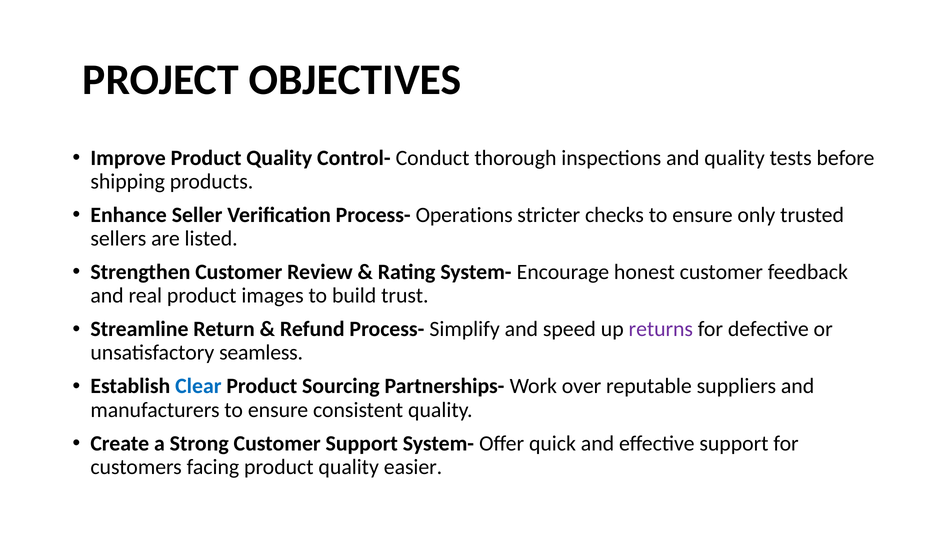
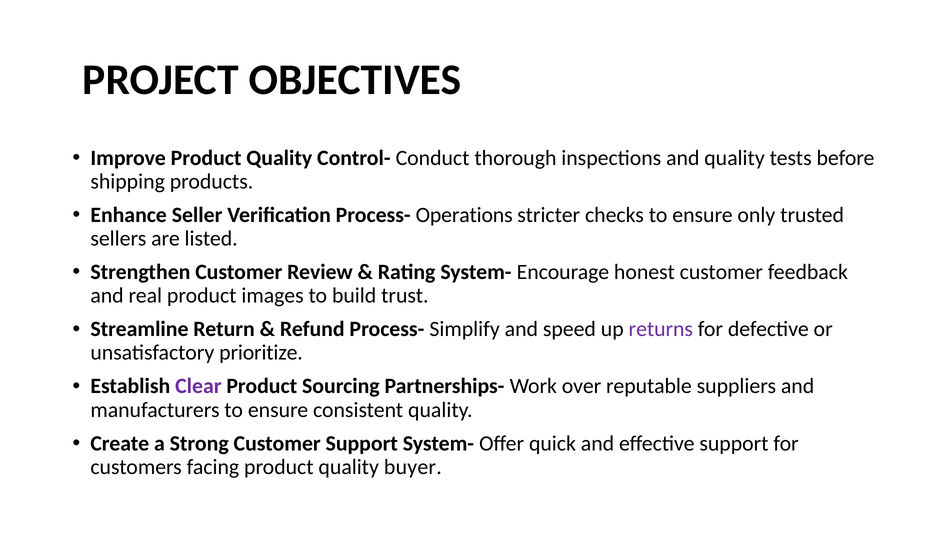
seamless: seamless -> prioritize (261, 352)
Clear colour: blue -> purple (198, 386)
easier: easier -> buyer (413, 466)
